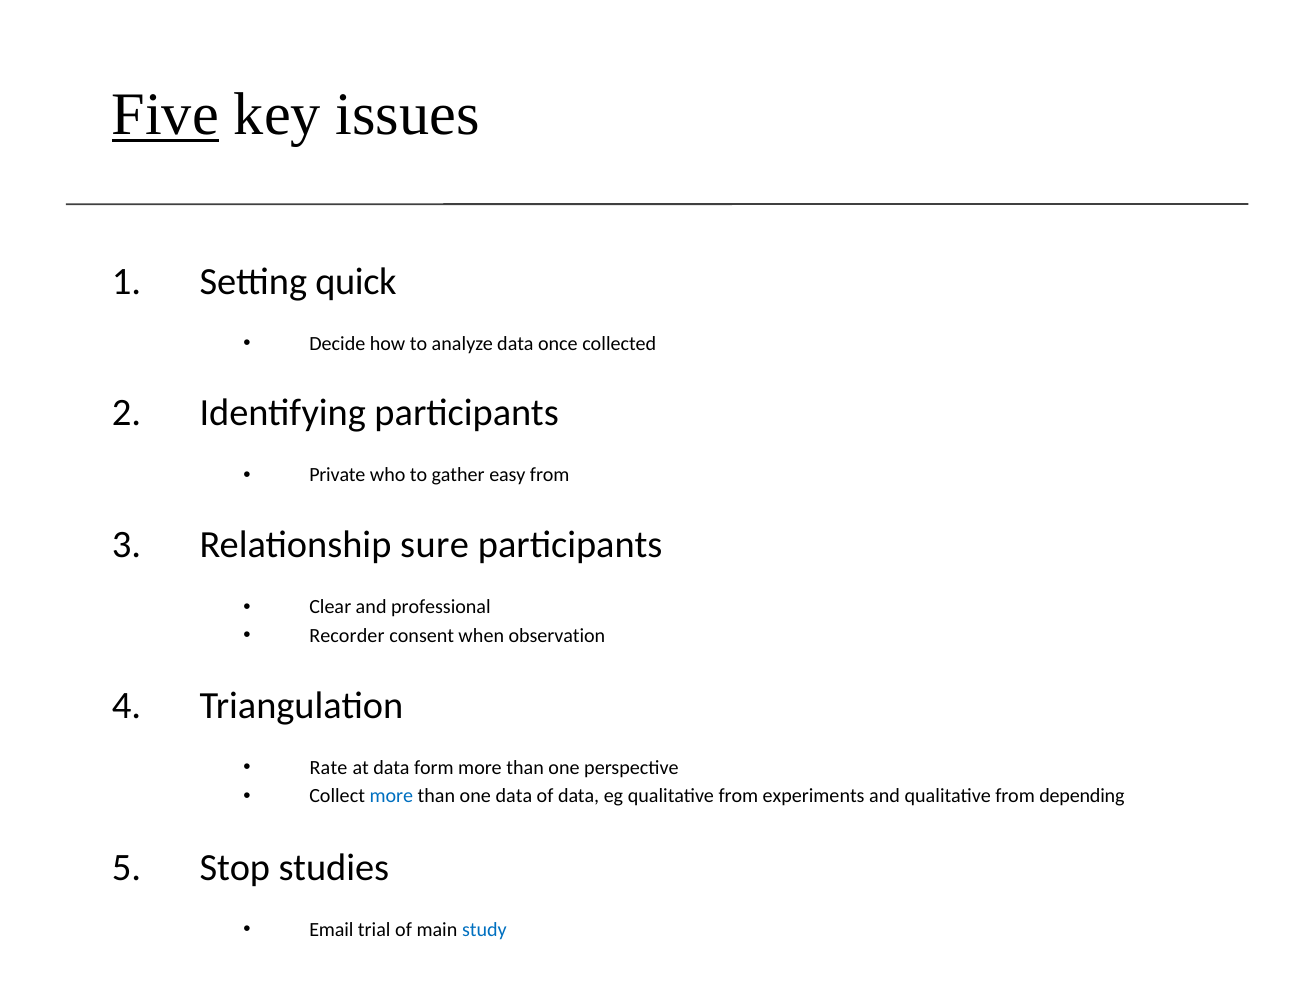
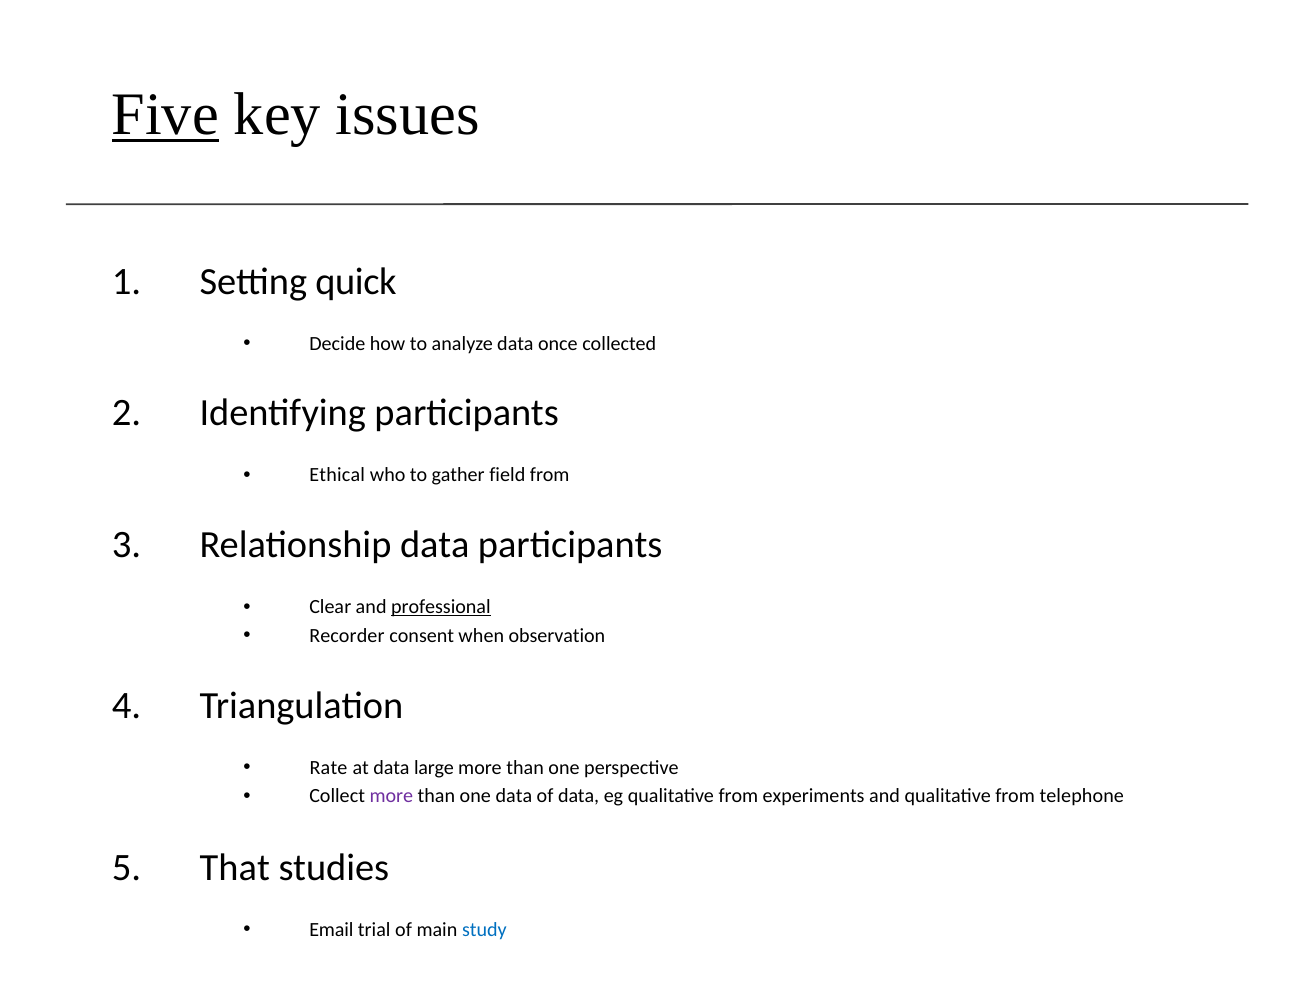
Private: Private -> Ethical (337, 475)
easy: easy -> field (507, 475)
Relationship sure: sure -> data (435, 545)
professional underline: none -> present (441, 607)
form: form -> large (434, 768)
more colour: blue -> purple (391, 796)
depending: depending -> telephone (1082, 796)
Stop: Stop -> That (235, 868)
